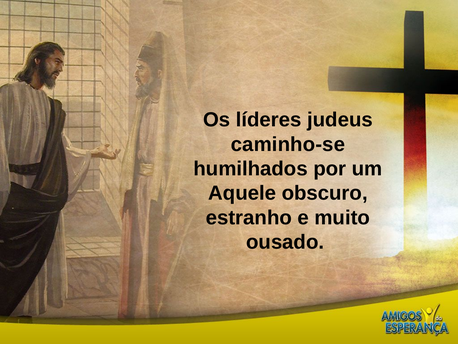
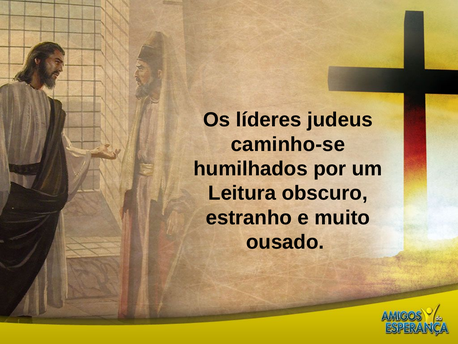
Aquele: Aquele -> Leitura (242, 193)
